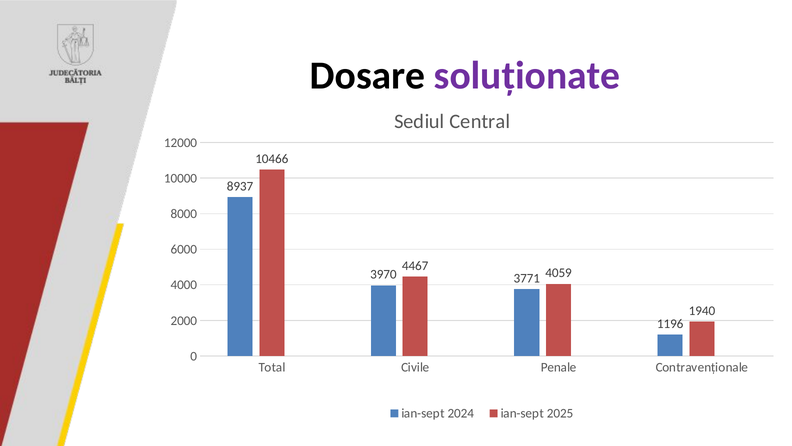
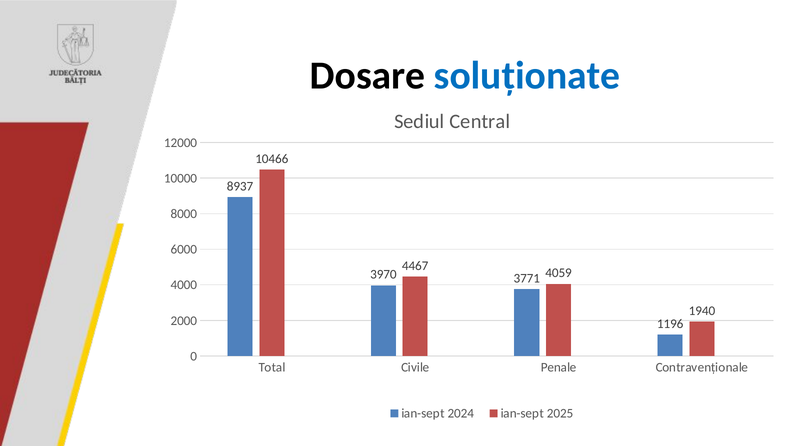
soluționate colour: purple -> blue (527, 76)
